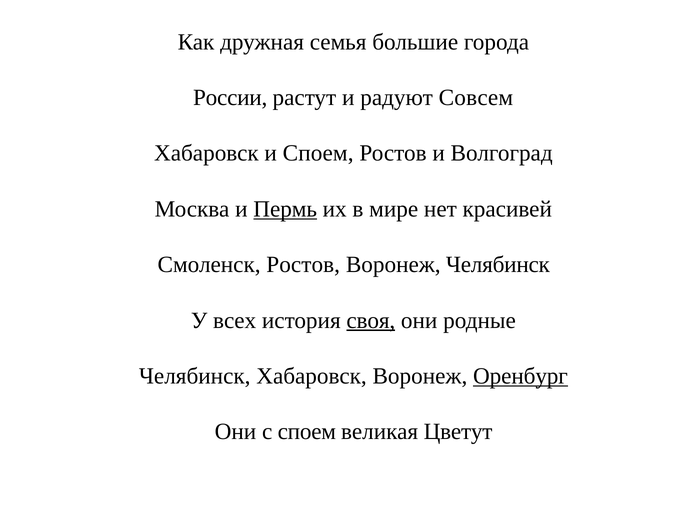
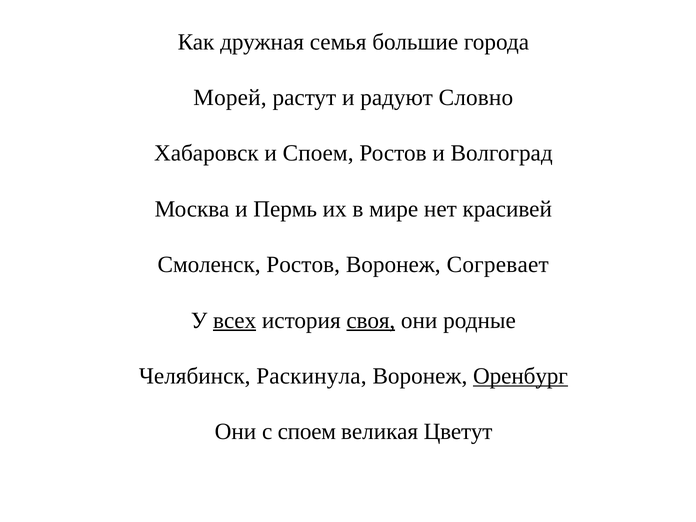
России: России -> Морей (230, 98)
Совсем: Совсем -> Словно (476, 98)
Пермь underline: present -> none (285, 209)
Воронеж Челябинск: Челябинск -> Согревает (498, 265)
всех underline: none -> present (235, 320)
Челябинск Хабаровск: Хабаровск -> Раскинула (311, 376)
